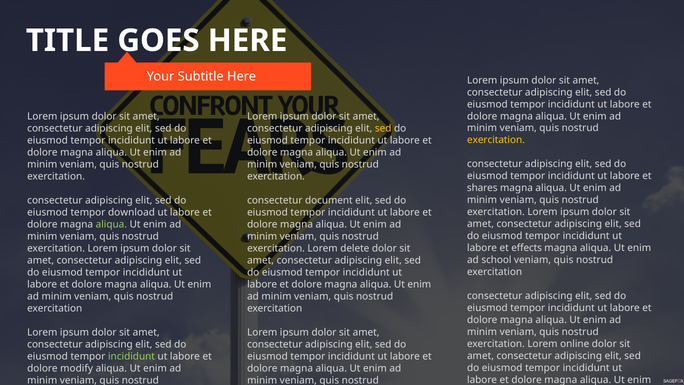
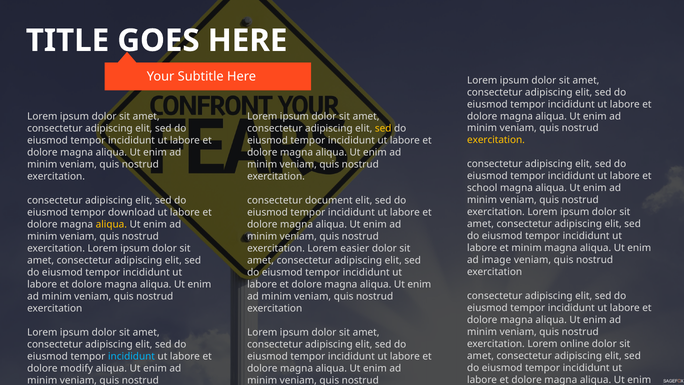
shares: shares -> school (482, 188)
aliqua colour: light green -> yellow (111, 224)
et effects: effects -> minim (527, 248)
delete: delete -> easier (355, 248)
school: school -> image (496, 260)
incididunt colour: light green -> light blue (131, 356)
